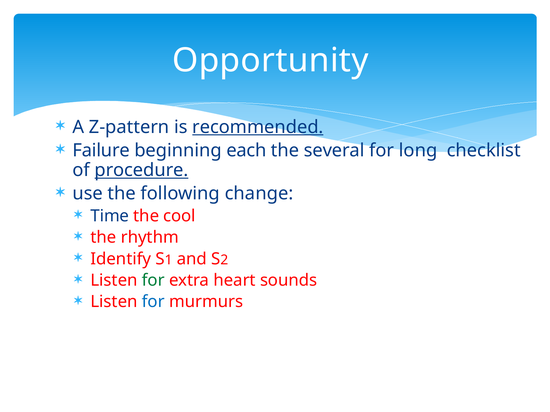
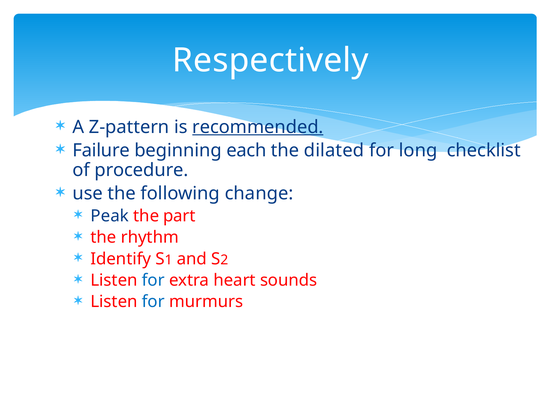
Opportunity: Opportunity -> Respectively (270, 60)
several: several -> dilated (334, 151)
procedure underline: present -> none (141, 170)
Time: Time -> Peak (110, 216)
cool: cool -> part (179, 216)
for colour: green -> blue (153, 281)
